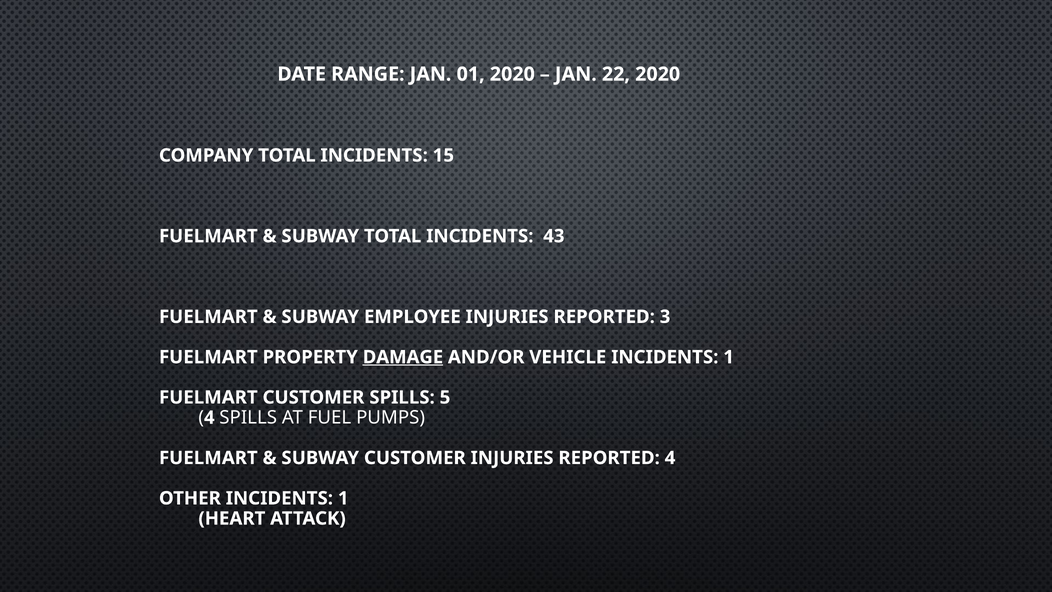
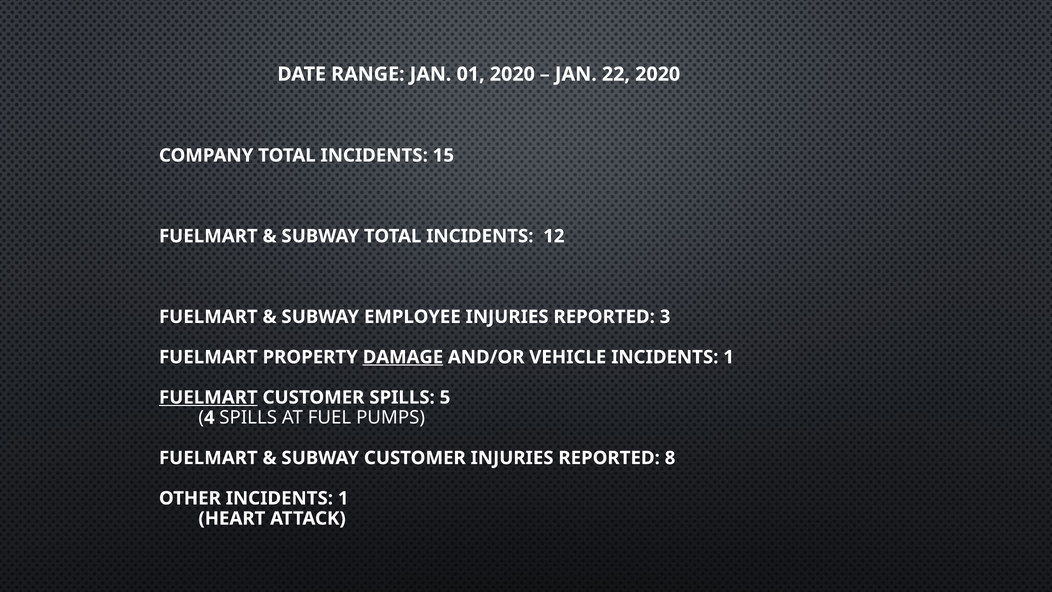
43: 43 -> 12 (554, 236)
FUELMART underline: none -> present (208, 397)
REPORTED 4: 4 -> 8 (670, 458)
